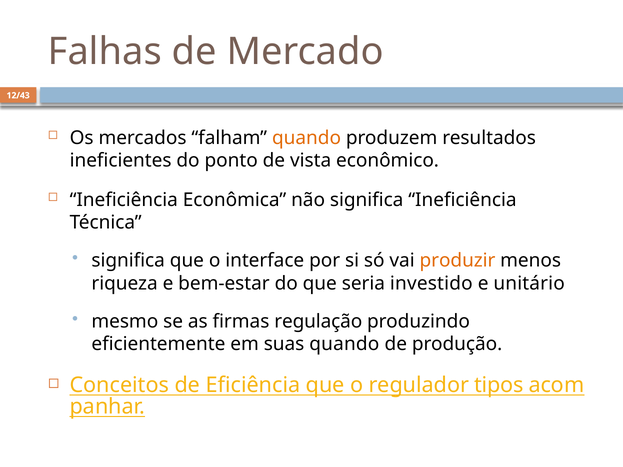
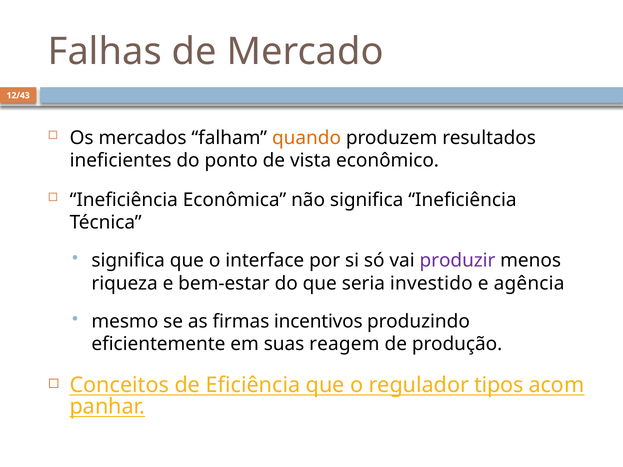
produzir colour: orange -> purple (458, 261)
unitário: unitário -> agência (529, 284)
regulação: regulação -> incentivos (318, 322)
suas quando: quando -> reagem (344, 344)
